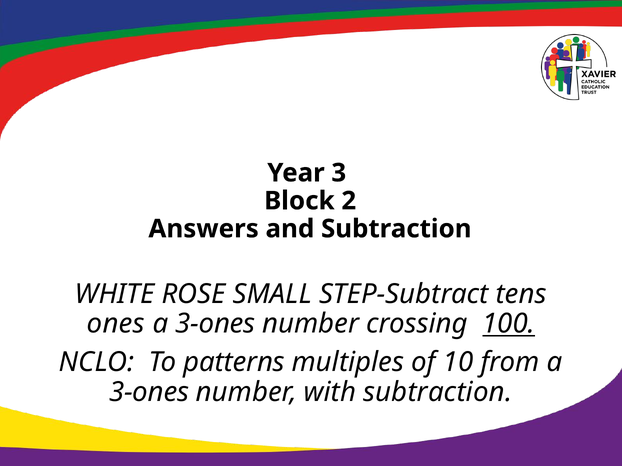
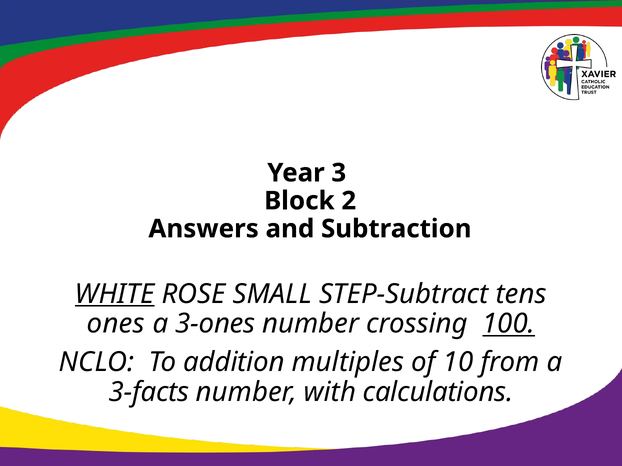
WHITE underline: none -> present (115, 294)
patterns: patterns -> addition (234, 363)
3-ones: 3-ones -> 3-facts (149, 393)
with subtraction: subtraction -> calculations (438, 393)
